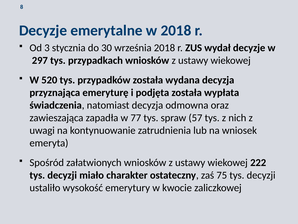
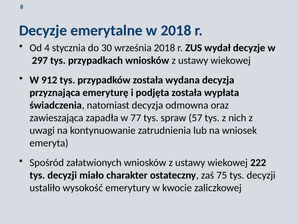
3: 3 -> 4 (47, 48)
520: 520 -> 912 (49, 80)
